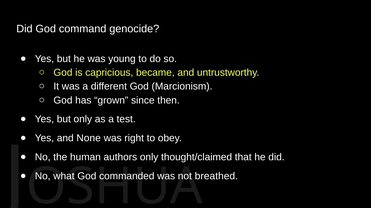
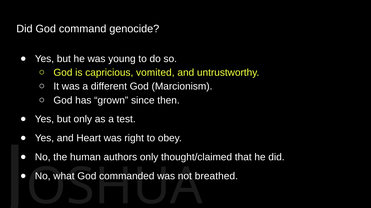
became: became -> vomited (155, 73)
None: None -> Heart (89, 139)
